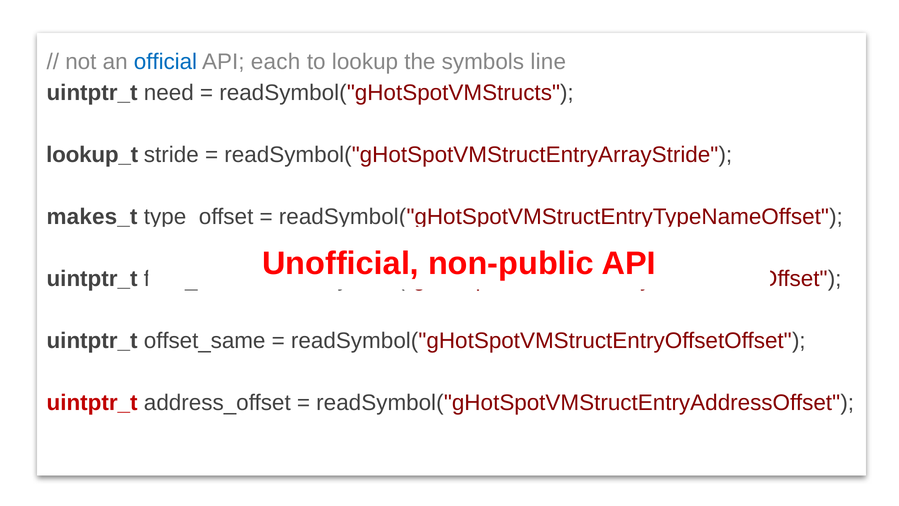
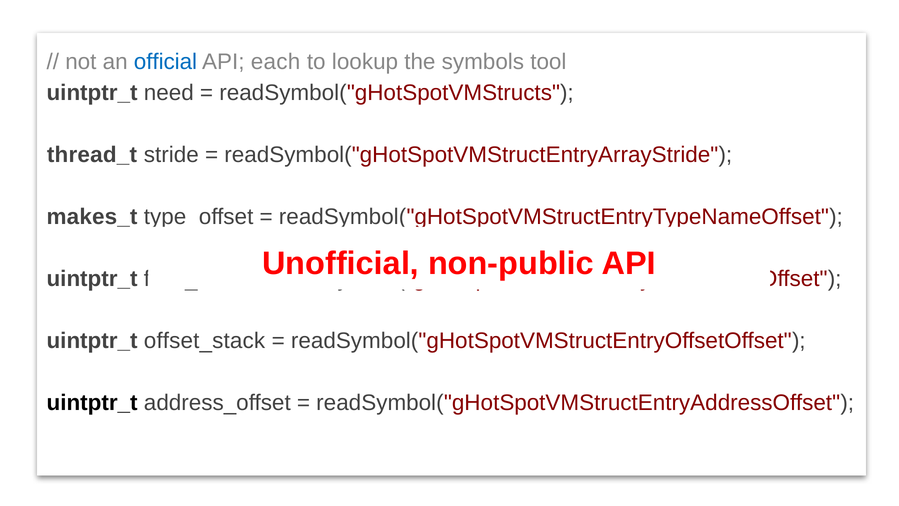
line: line -> tool (548, 62)
lookup_t: lookup_t -> thread_t (92, 155)
offset_same: offset_same -> offset_stack (205, 341)
uintptr_t colour: red -> black (92, 403)
